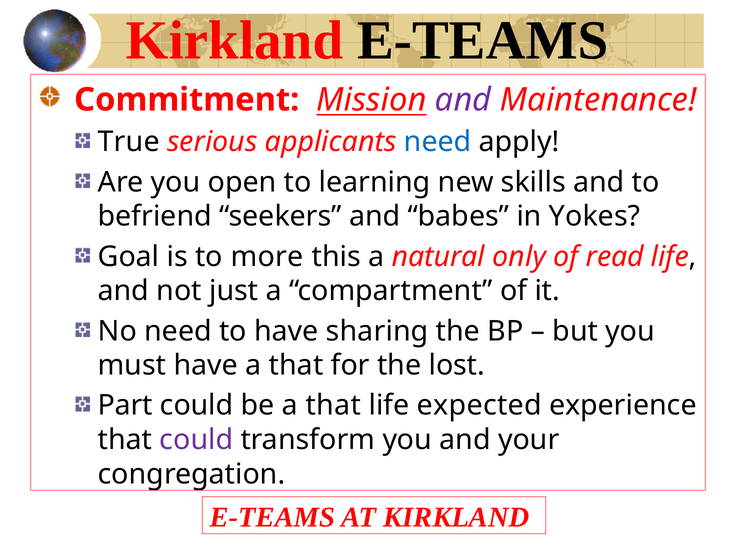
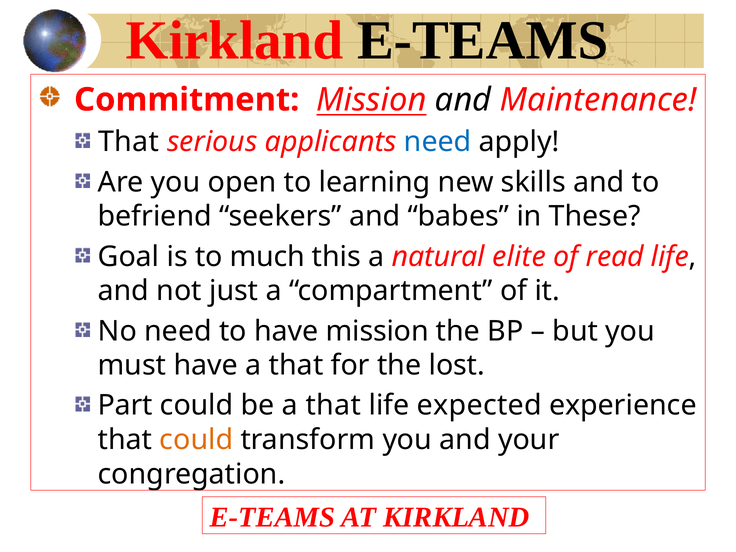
and colour: purple -> black (463, 100)
True: True -> That (129, 142)
Yokes: Yokes -> These (595, 216)
more: more -> much (267, 257)
only: only -> elite (519, 257)
have sharing: sharing -> mission (377, 331)
could colour: purple -> orange (196, 440)
